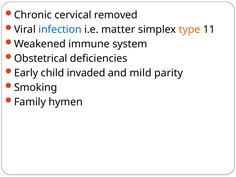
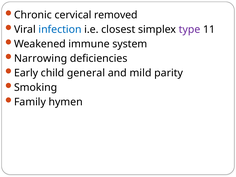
matter: matter -> closest (118, 29)
type colour: orange -> purple (190, 29)
Obstetrical: Obstetrical -> Narrowing (41, 58)
invaded: invaded -> general (86, 73)
